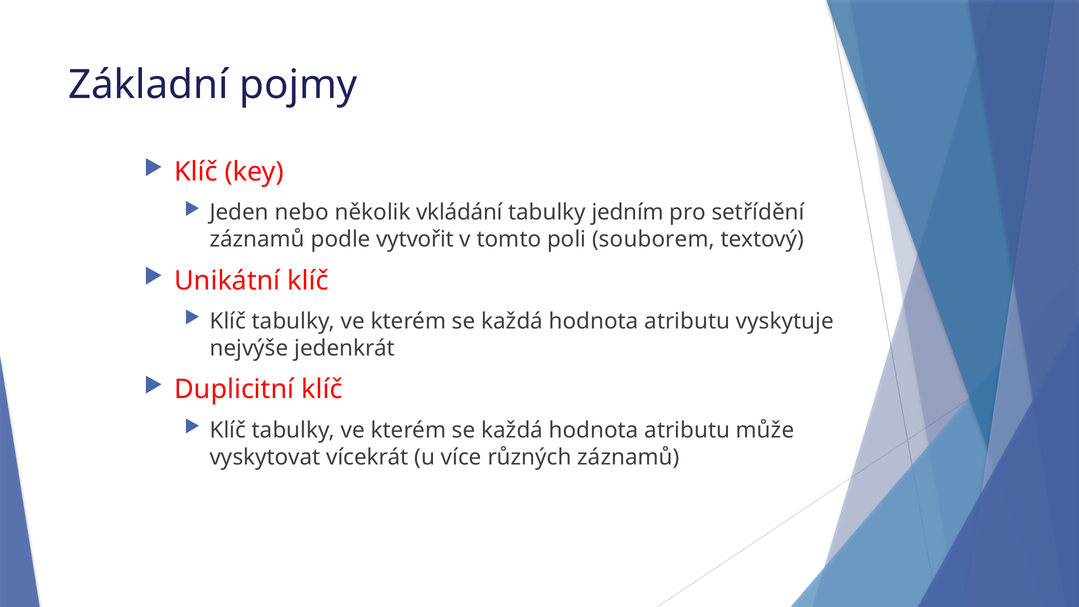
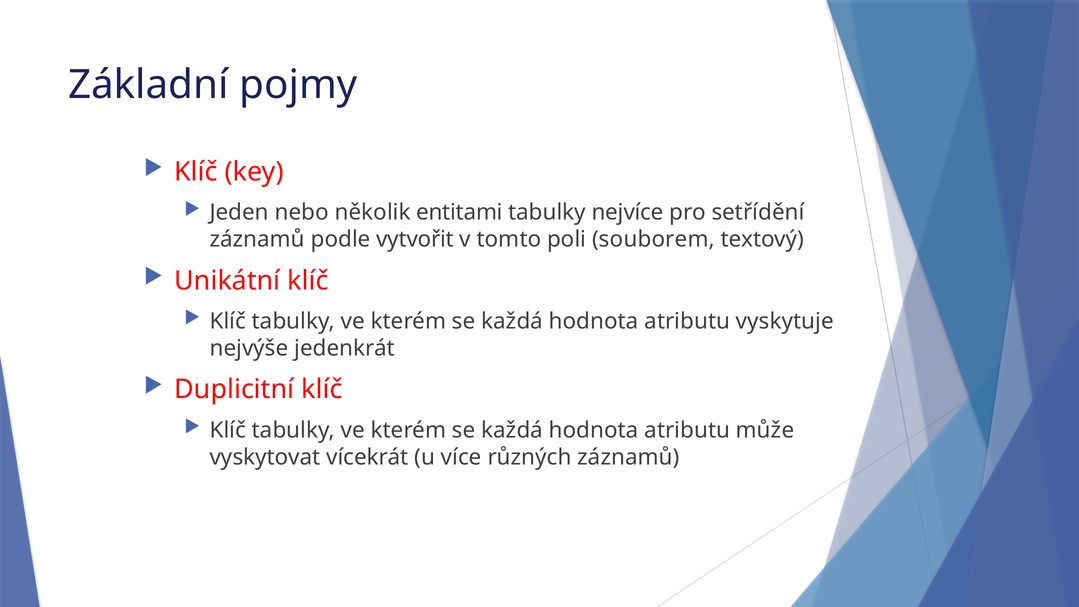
vkládání: vkládání -> entitami (459, 212)
jedním: jedním -> nejvíce (628, 212)
